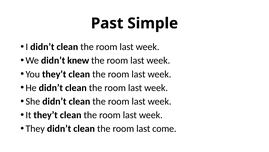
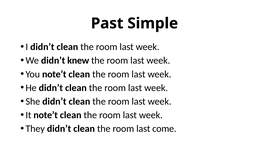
You they’t: they’t -> note’t (54, 74)
It they’t: they’t -> note’t (46, 115)
